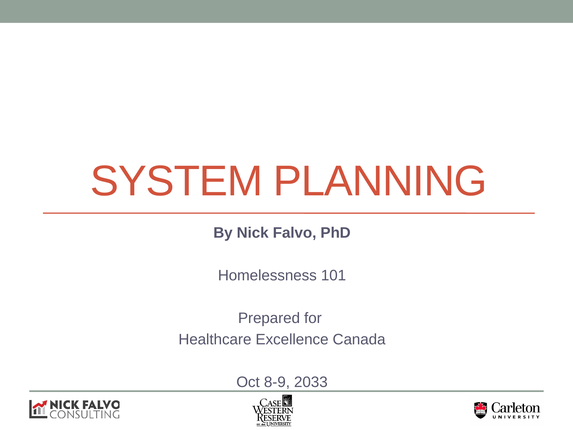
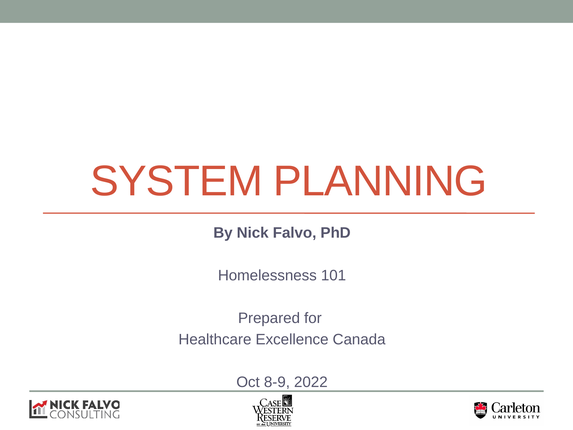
2033: 2033 -> 2022 (311, 382)
